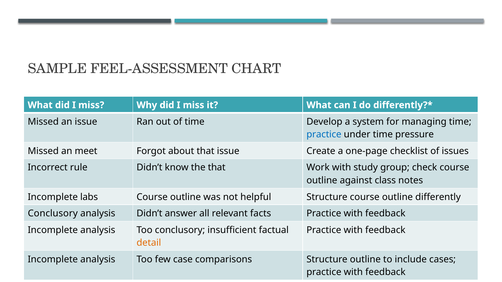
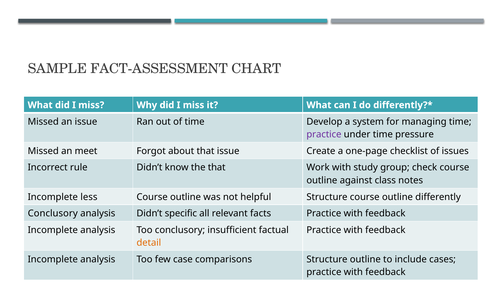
FEEL-ASSESSMENT: FEEL-ASSESSMENT -> FACT-ASSESSMENT (159, 69)
practice colour: blue -> purple (324, 135)
labs: labs -> less (89, 197)
answer: answer -> specific (181, 214)
